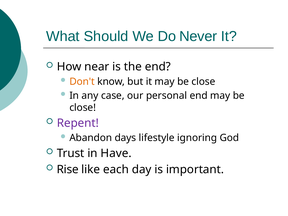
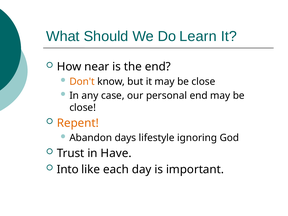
Never: Never -> Learn (198, 36)
Repent colour: purple -> orange (78, 123)
Rise: Rise -> Into (68, 169)
